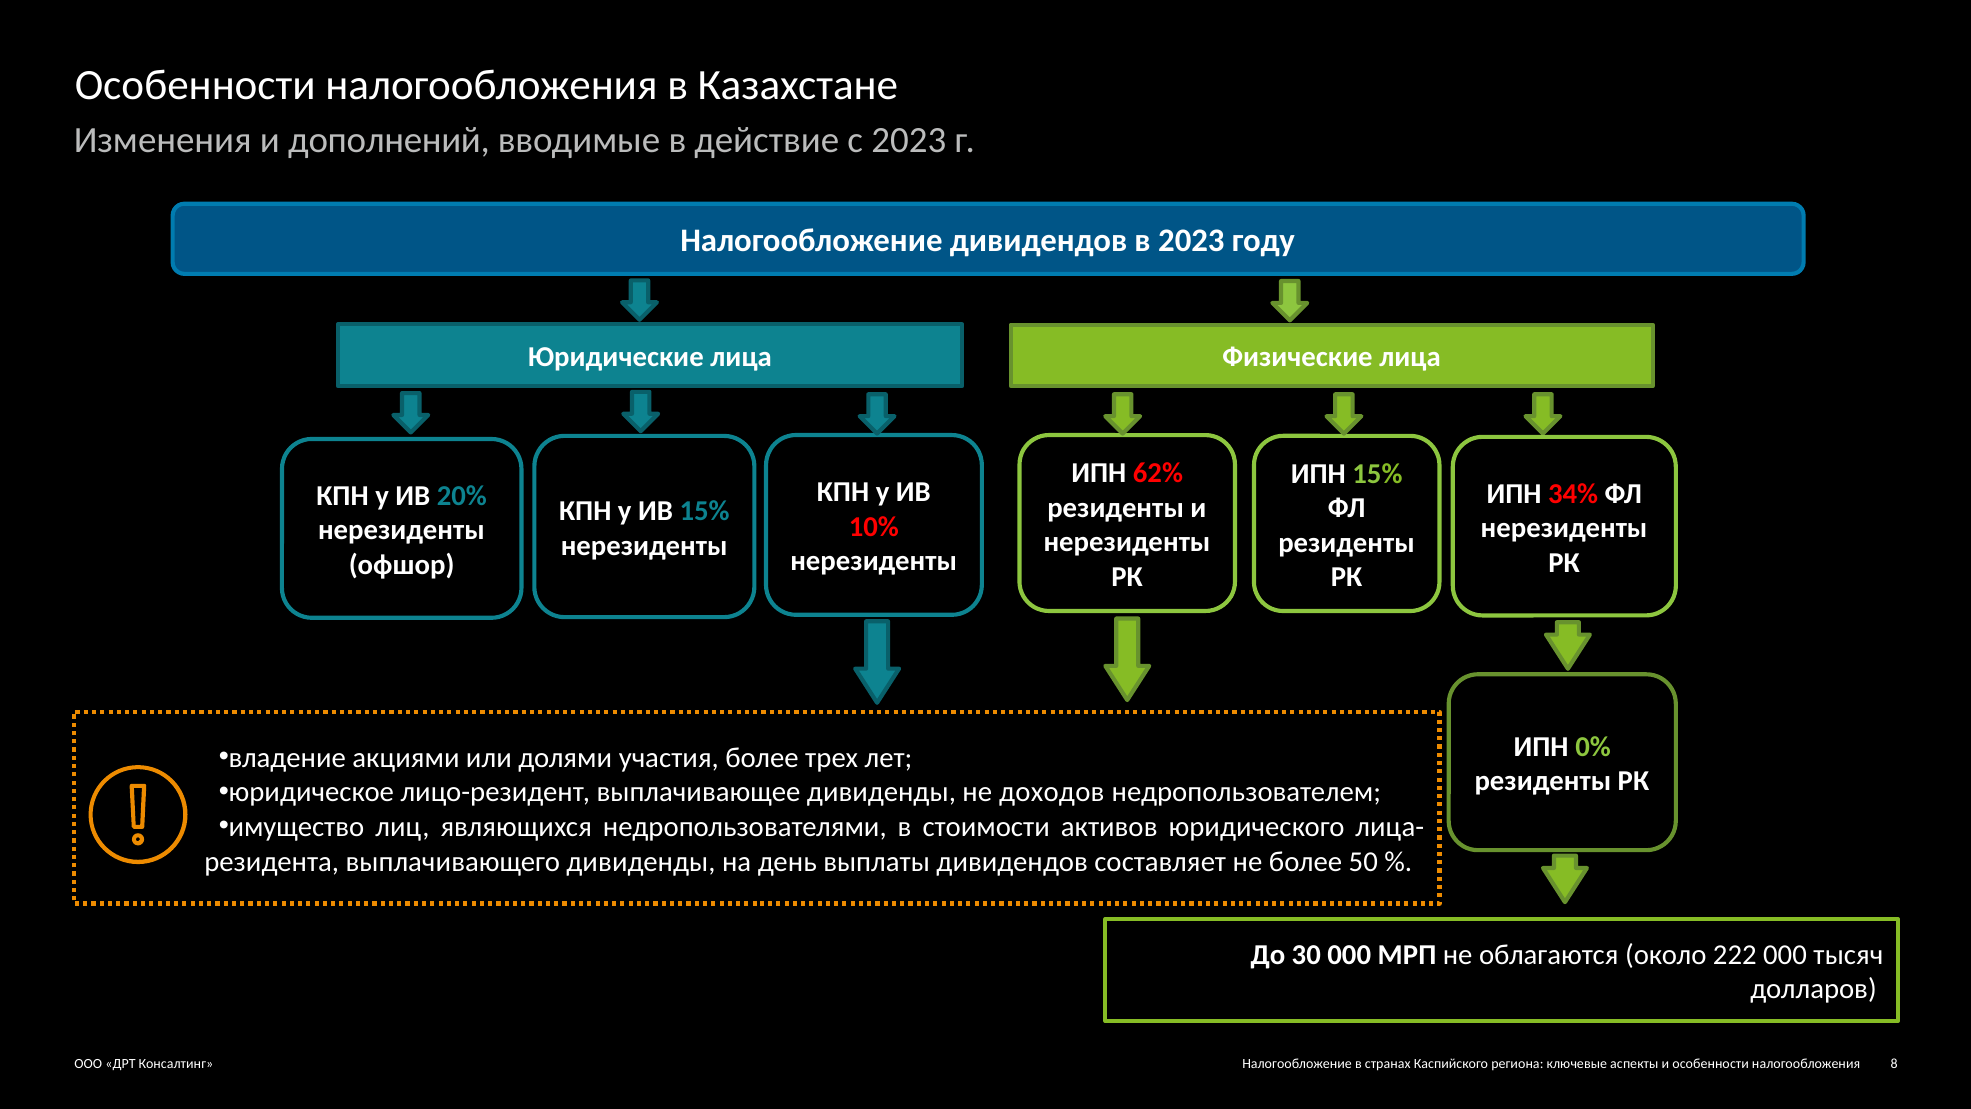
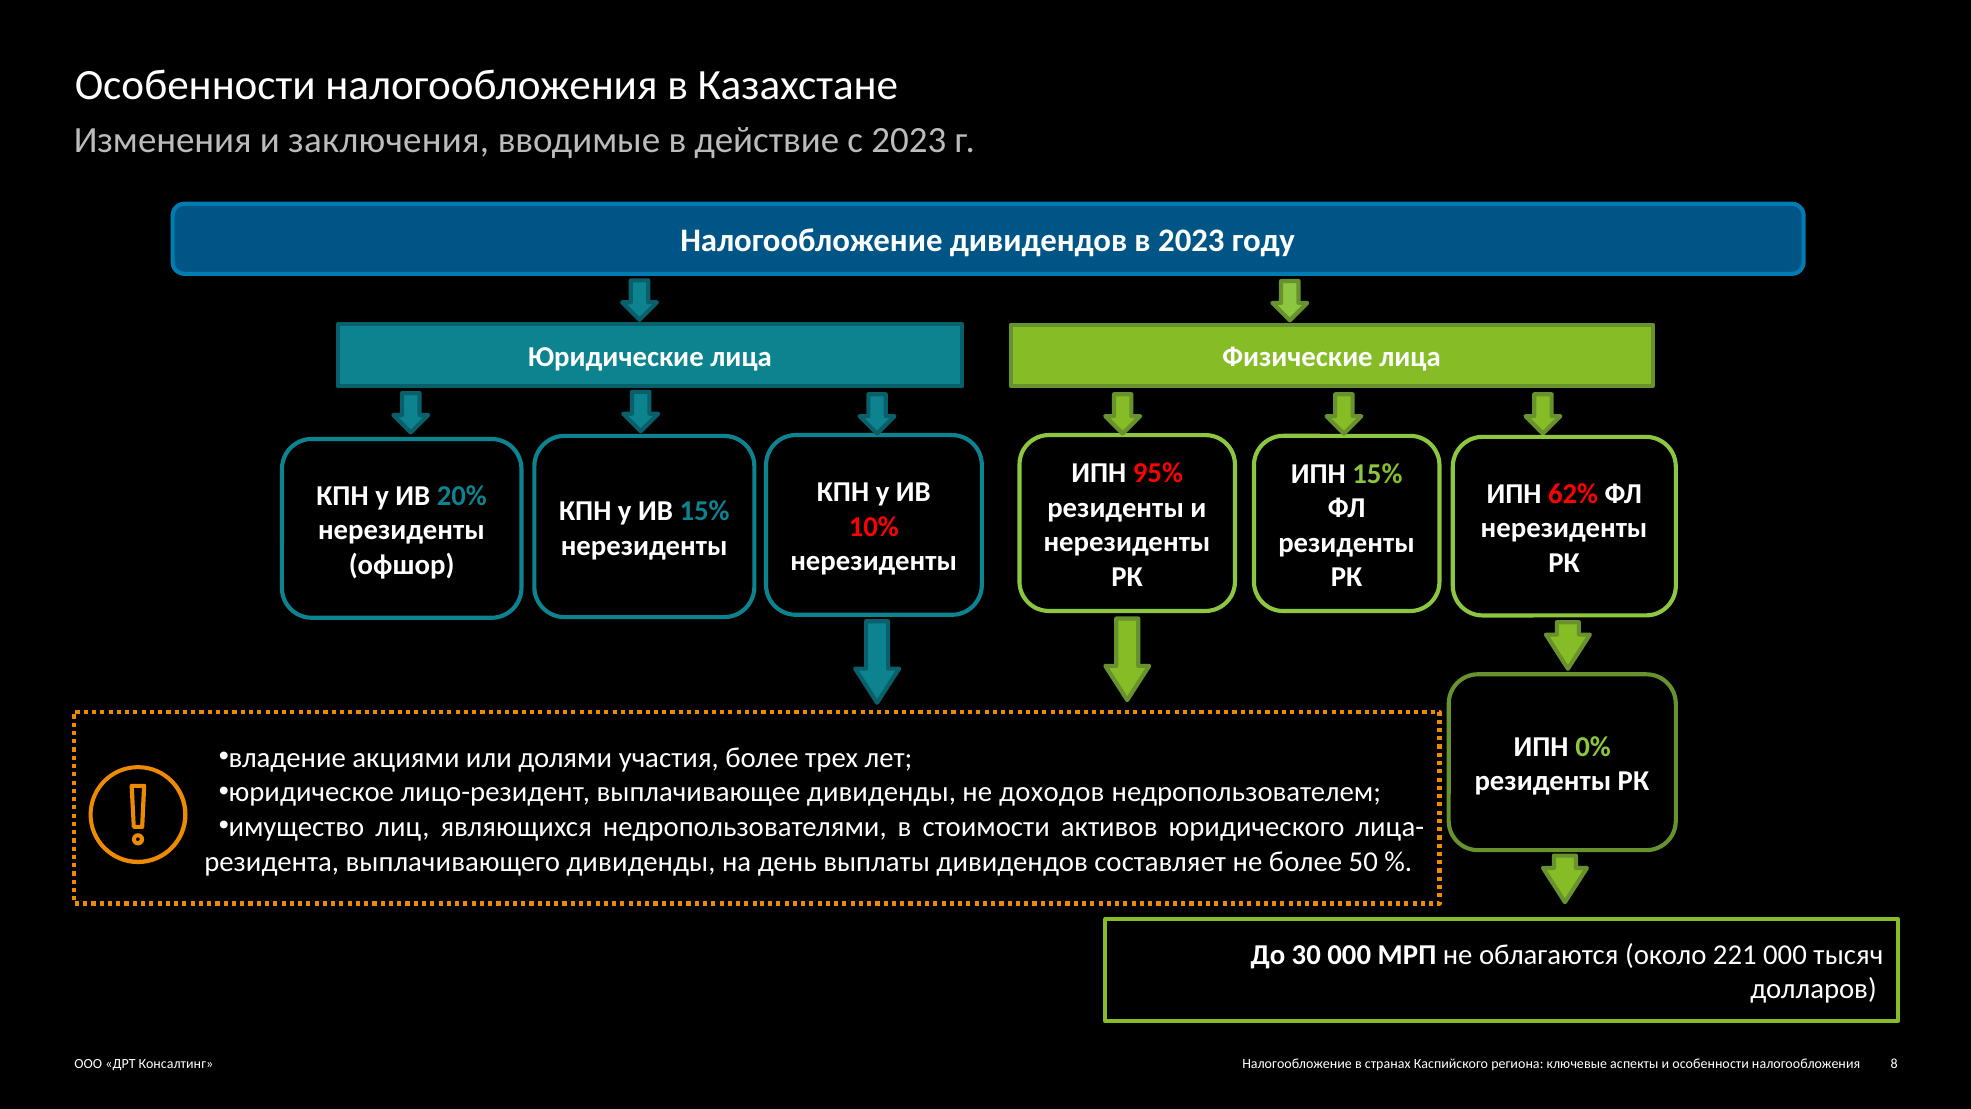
дополнений: дополнений -> заключения (389, 141)
62%: 62% -> 95% (1158, 473)
34%: 34% -> 62% (1573, 493)
222: 222 -> 221 (1735, 955)
